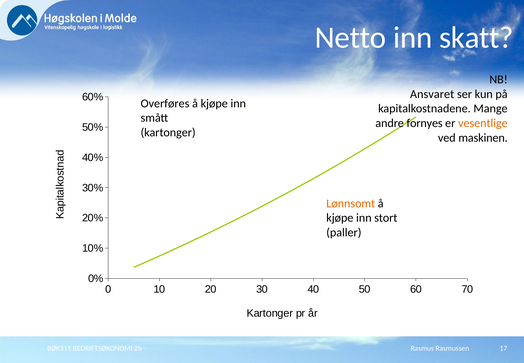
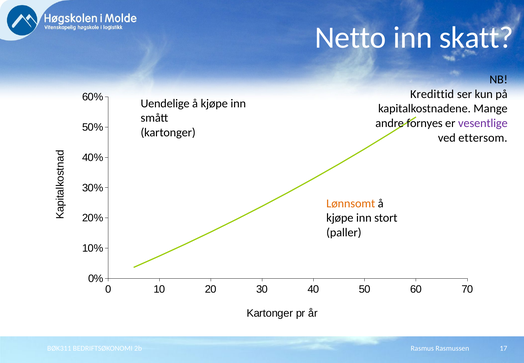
Ansvaret: Ansvaret -> Kredittid (432, 94)
Overføres: Overføres -> Uendelige (165, 103)
vesentlige colour: orange -> purple (483, 123)
maskinen: maskinen -> ettersom (483, 138)
